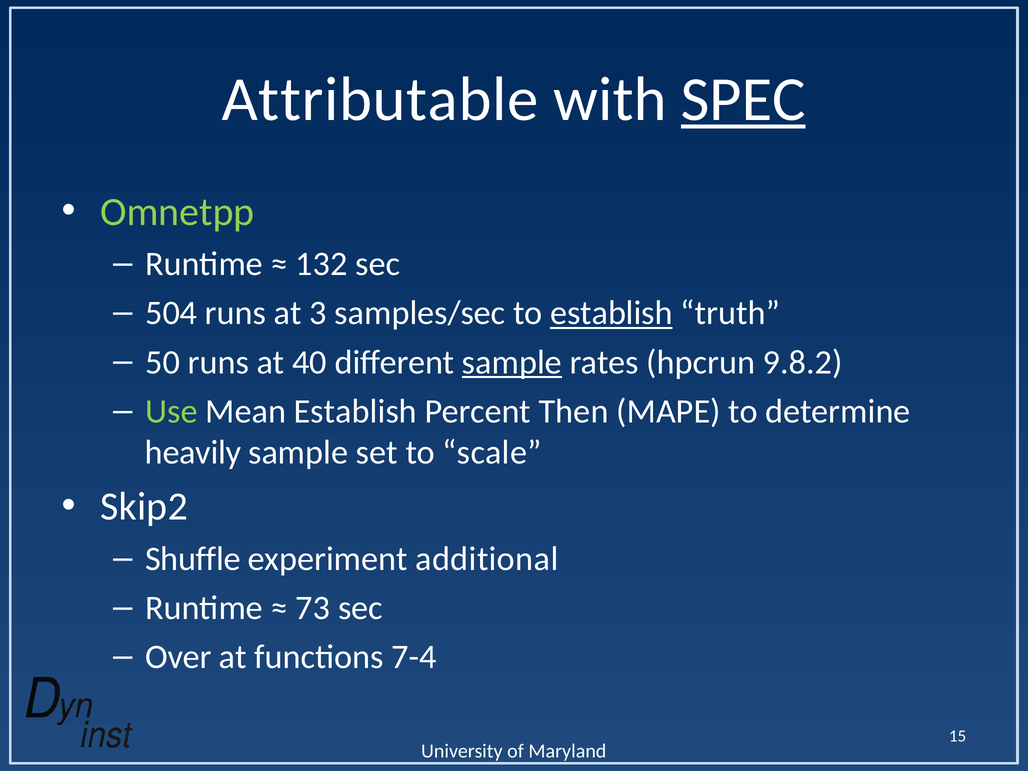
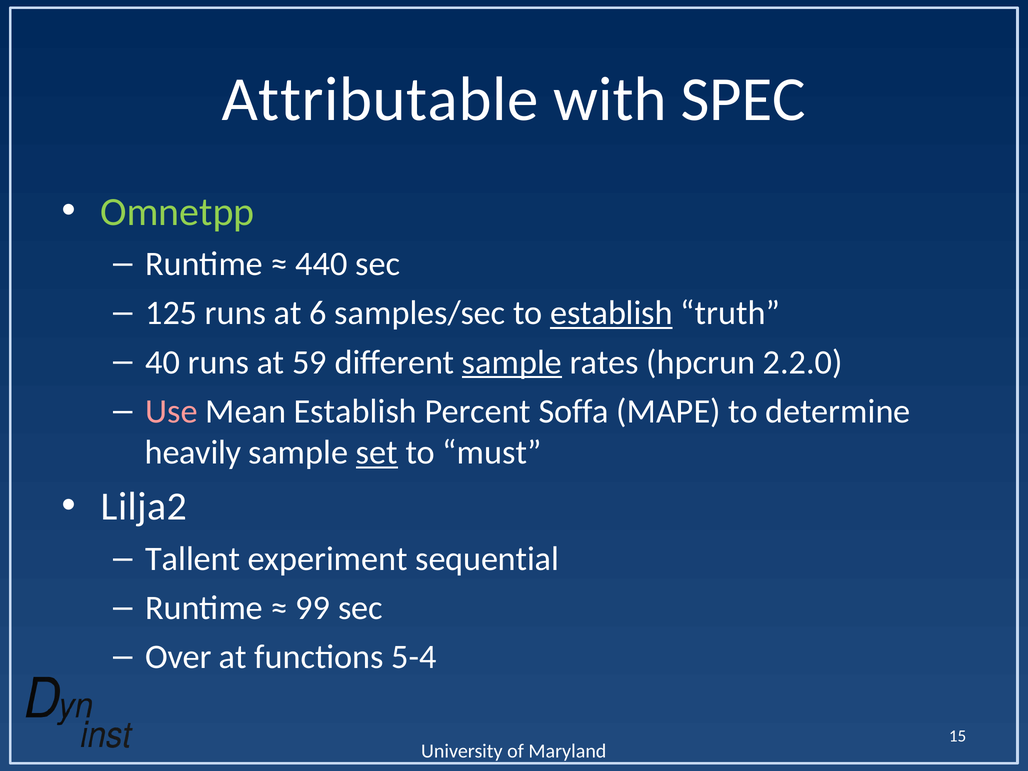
SPEC underline: present -> none (743, 100)
132: 132 -> 440 (322, 264)
504: 504 -> 125 (171, 313)
3: 3 -> 6 (318, 313)
50: 50 -> 40 (163, 362)
40: 40 -> 59 (309, 362)
9.8.2: 9.8.2 -> 2.2.0 (803, 362)
Use colour: light green -> pink (171, 411)
Then: Then -> Soffa (574, 411)
set underline: none -> present (377, 453)
scale: scale -> must (492, 453)
Skip2: Skip2 -> Lilja2 (144, 507)
Shuffle: Shuffle -> Tallent (193, 559)
additional: additional -> sequential (487, 559)
73: 73 -> 99 (313, 608)
7-4: 7-4 -> 5-4 (414, 657)
